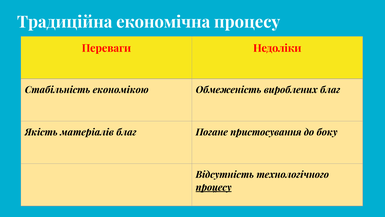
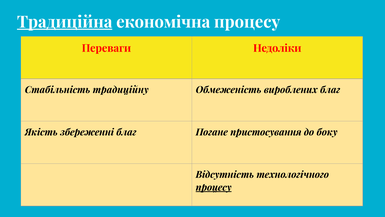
Традиційна underline: none -> present (65, 22)
економікою: економікою -> традиційну (121, 90)
матеріалів: матеріалів -> збереженні (87, 132)
